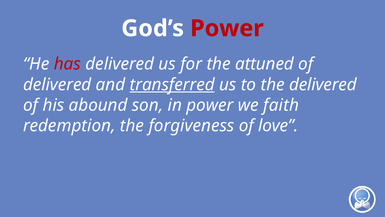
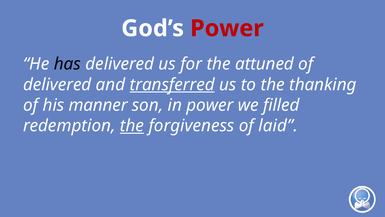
has colour: red -> black (67, 64)
the delivered: delivered -> thanking (323, 84)
abound: abound -> manner (98, 105)
faith: faith -> filled (281, 105)
the underline: none -> present (132, 126)
love: love -> laid (278, 126)
